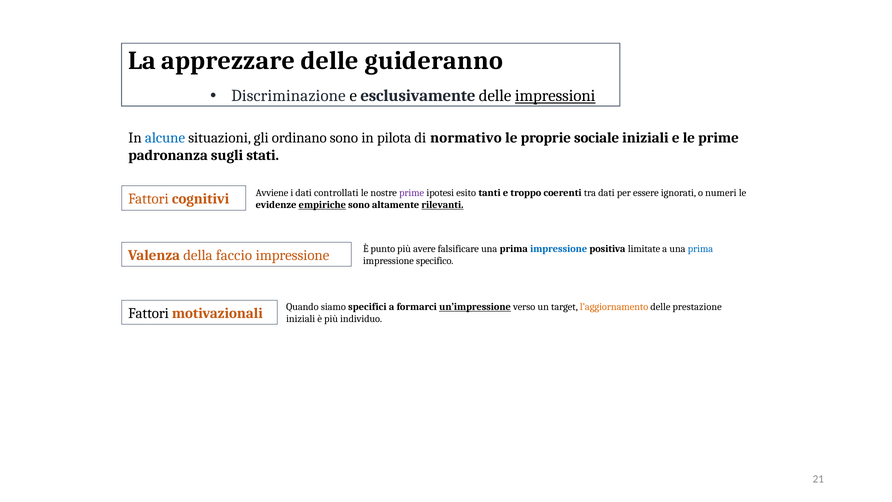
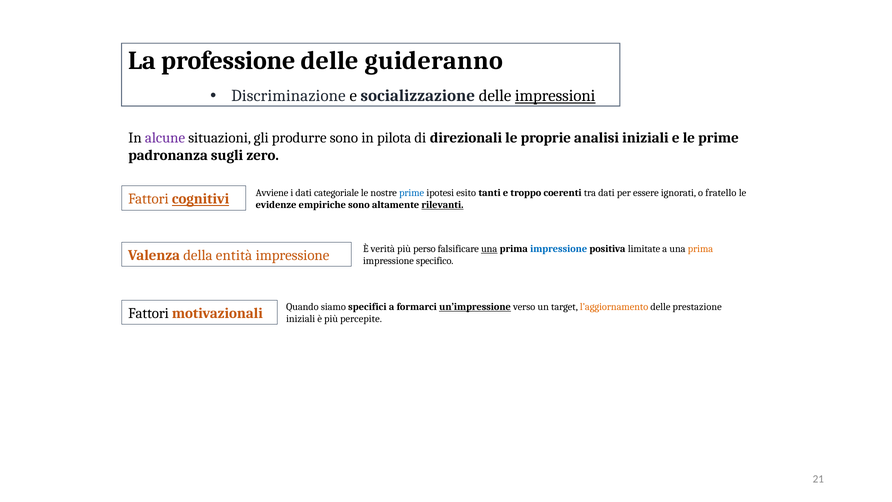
apprezzare: apprezzare -> professione (229, 61)
esclusivamente: esclusivamente -> socializzazione (418, 96)
alcune colour: blue -> purple (165, 138)
ordinano: ordinano -> produrre (299, 138)
normativo: normativo -> direzionali (466, 138)
sociale: sociale -> analisi (597, 138)
stati: stati -> zero (263, 155)
controllati: controllati -> categoriale (336, 193)
prime colour: purple -> blue (412, 193)
numeri: numeri -> fratello (721, 193)
cognitivi underline: none -> present (201, 199)
empiriche underline: present -> none (322, 205)
punto: punto -> verità (383, 249)
avere: avere -> perso (424, 249)
una underline: none -> present (489, 249)
prima colour: blue -> orange (700, 249)
faccio: faccio -> entità (234, 255)
individuo: individuo -> percepite (361, 319)
